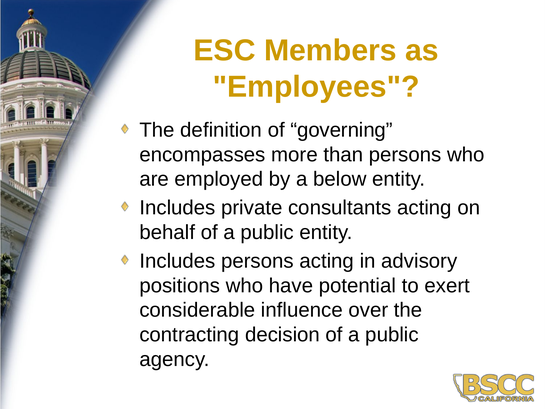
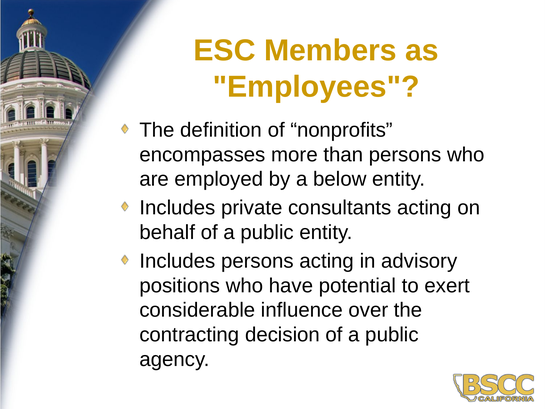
governing: governing -> nonprofits (342, 130)
